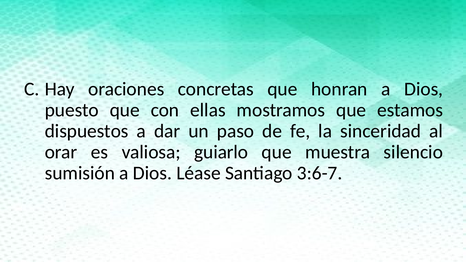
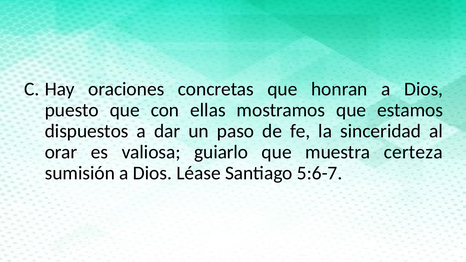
silencio: silencio -> certeza (413, 152)
3:6-7: 3:6-7 -> 5:6-7 (320, 173)
